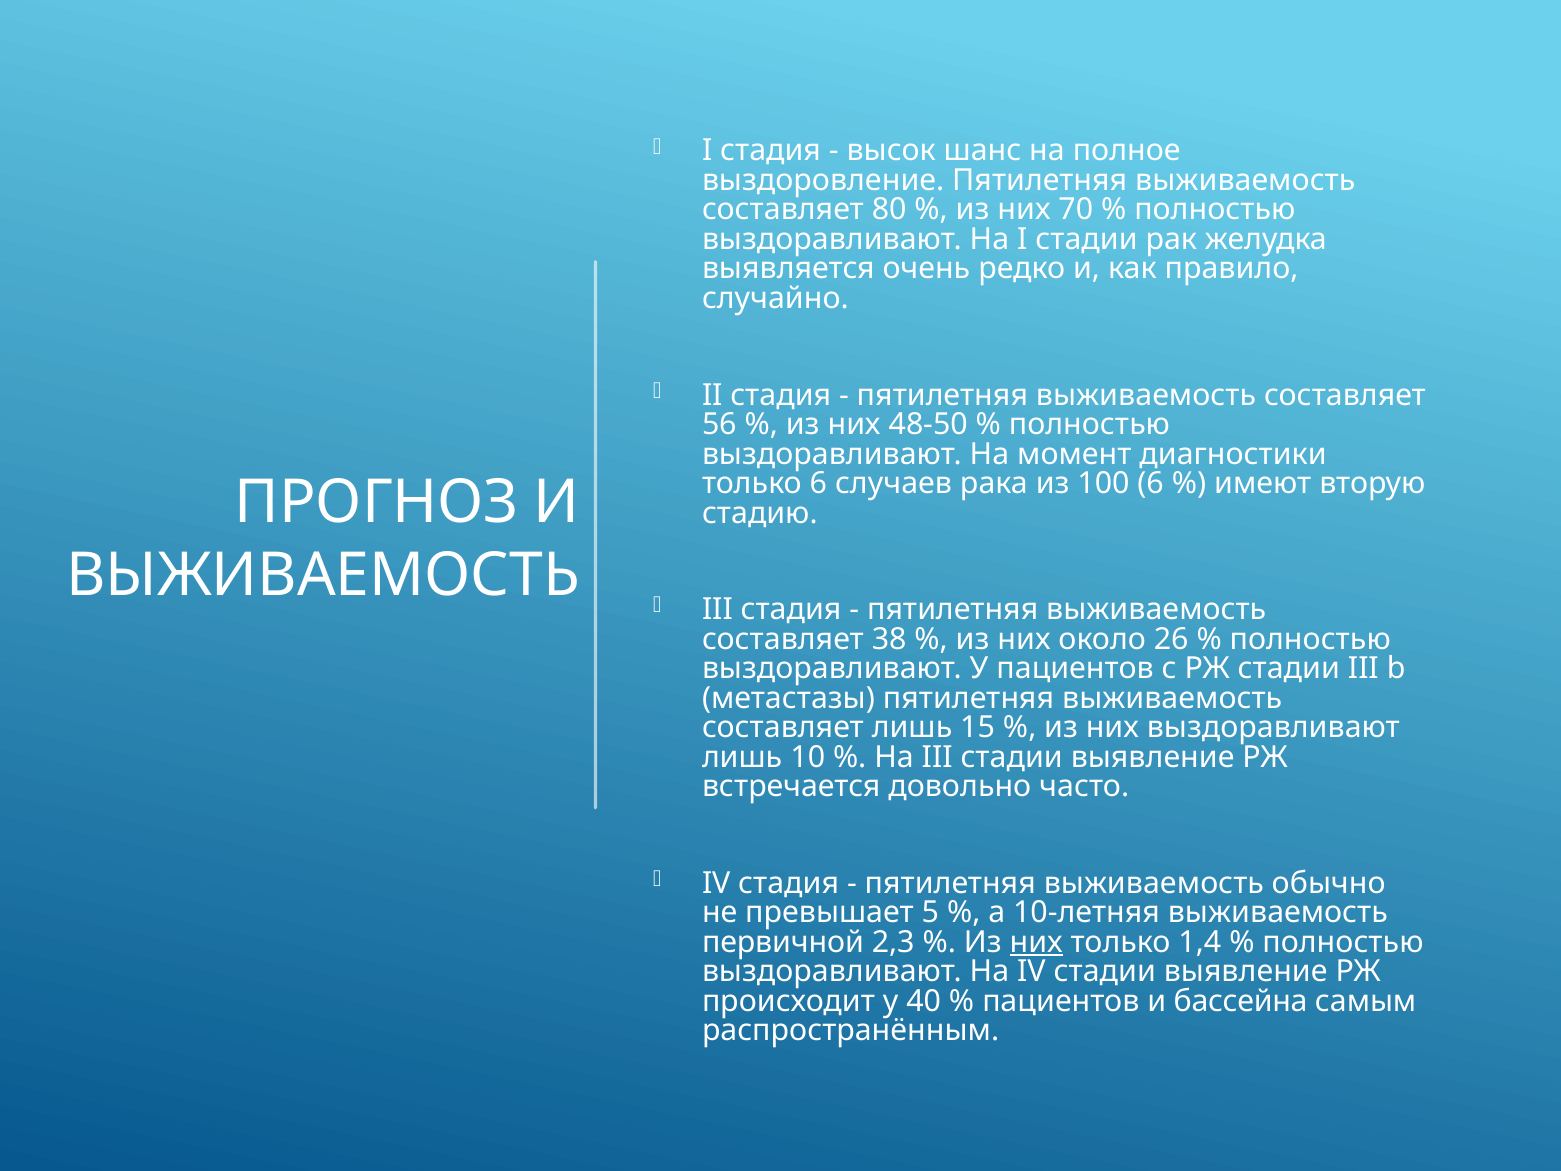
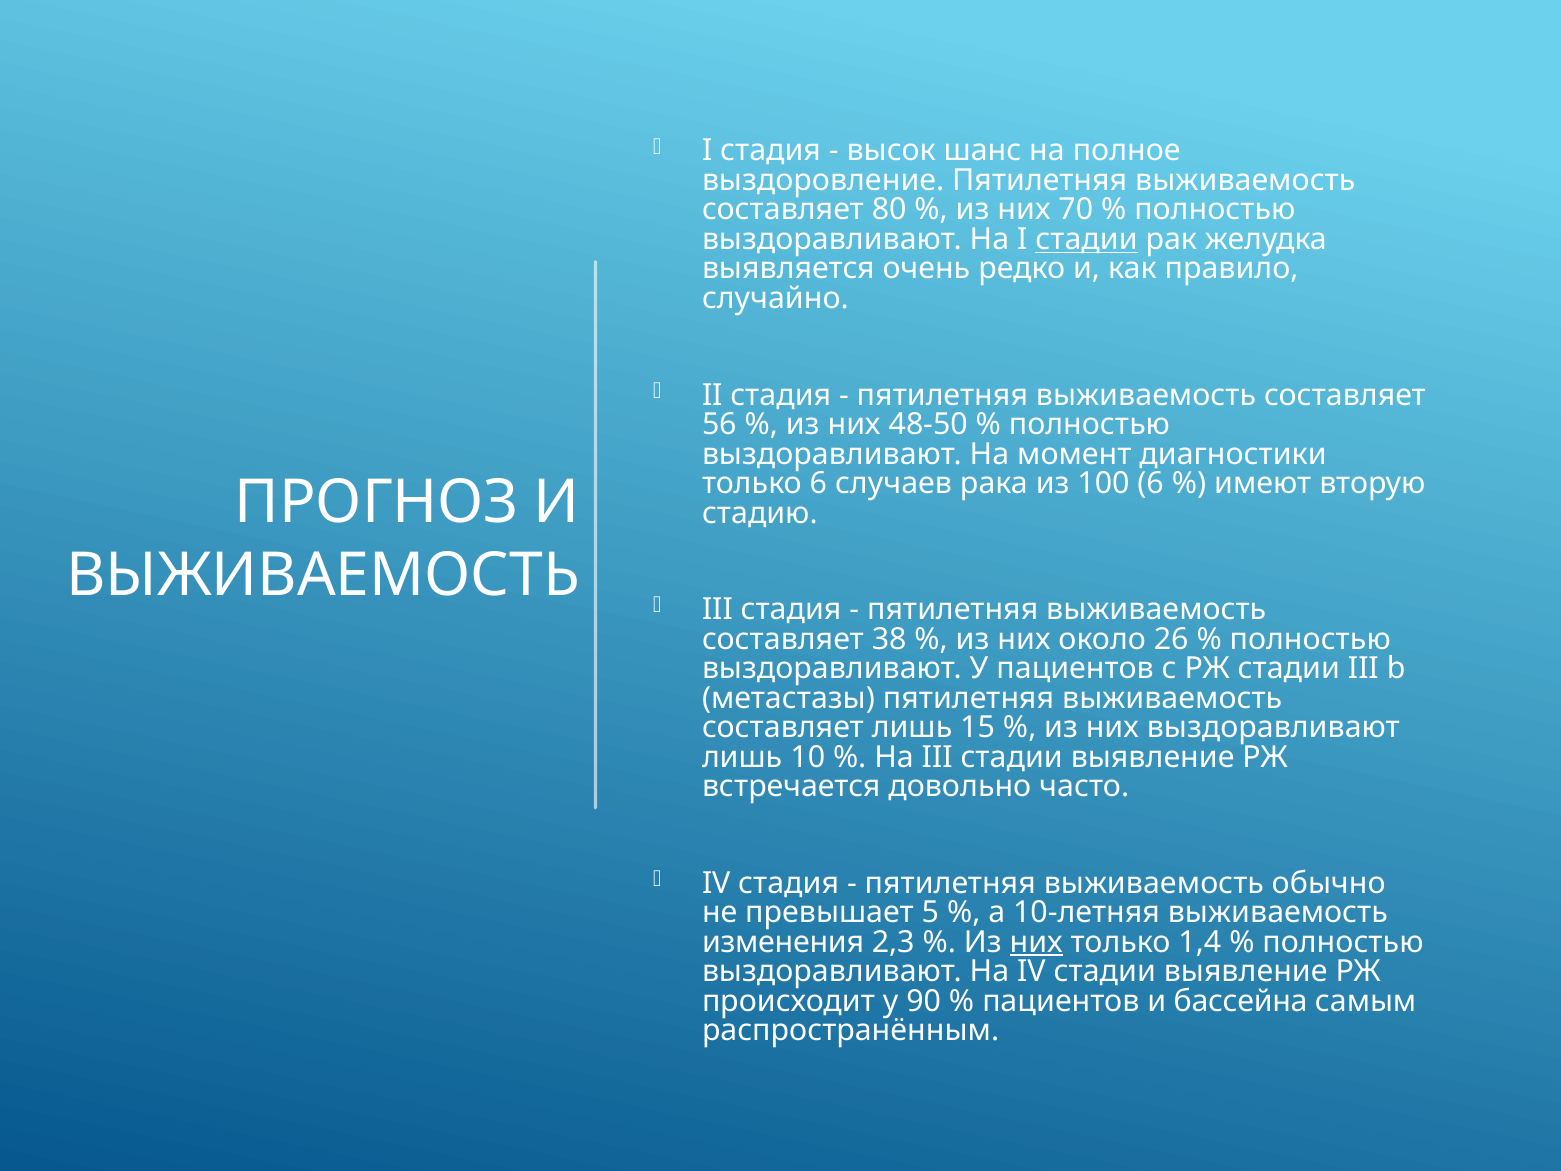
стадии underline: none -> present (1087, 239)
первичной: первичной -> изменения (783, 942)
40: 40 -> 90 (924, 1001)
